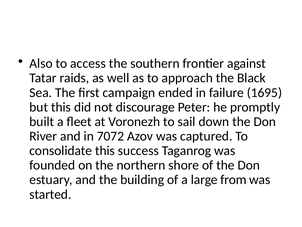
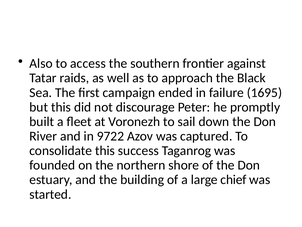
7072: 7072 -> 9722 (110, 136)
from: from -> chief (234, 179)
